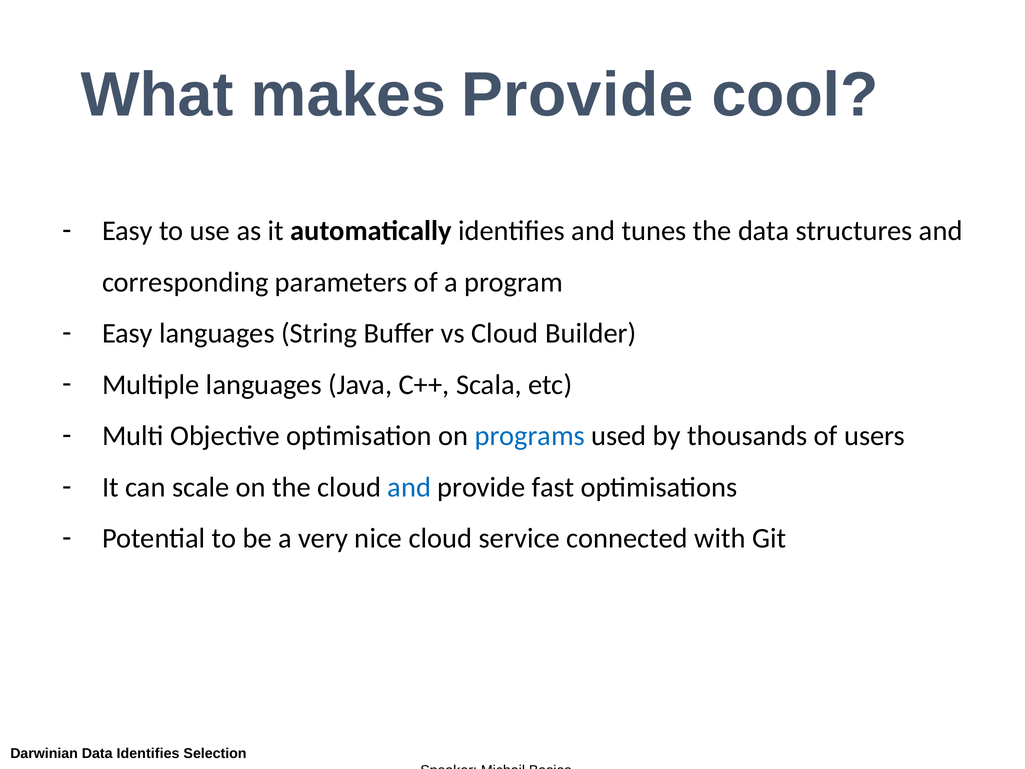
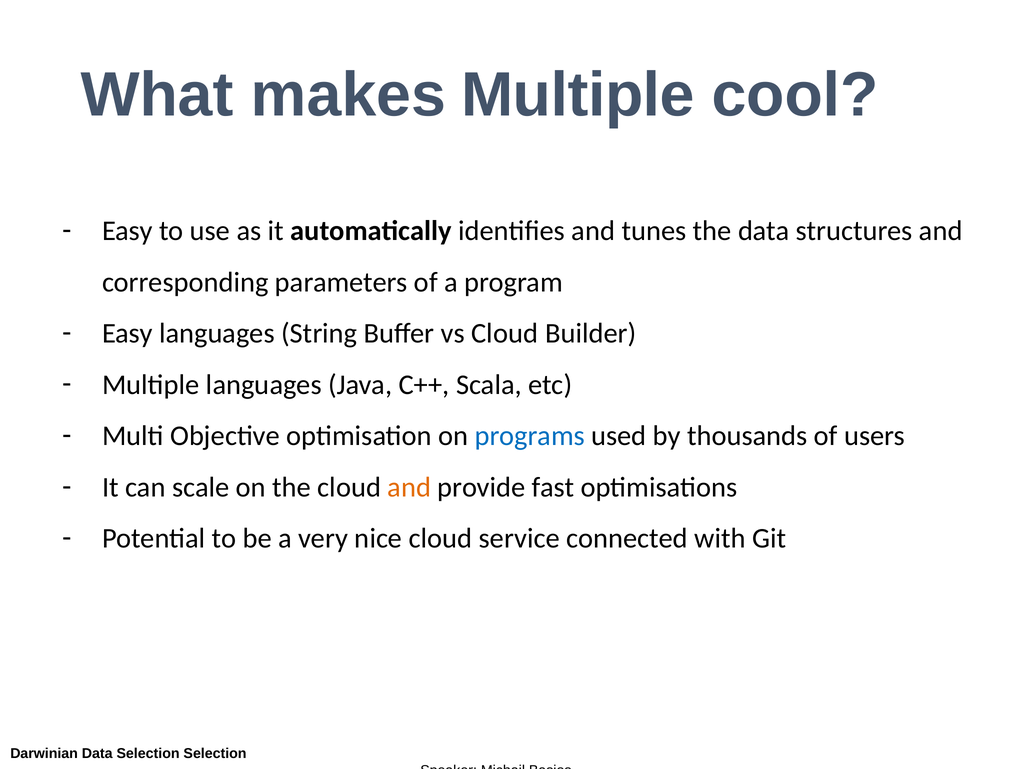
makes Provide: Provide -> Multiple (578, 95)
and colour: blue -> orange (409, 487)
Data Identifies: Identifies -> Selection (148, 753)
